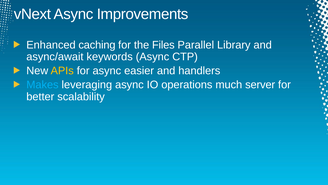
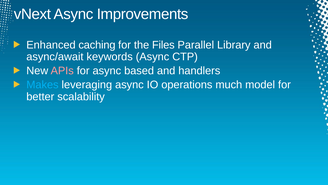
APIs colour: yellow -> pink (62, 71)
easier: easier -> based (139, 71)
server: server -> model (260, 85)
